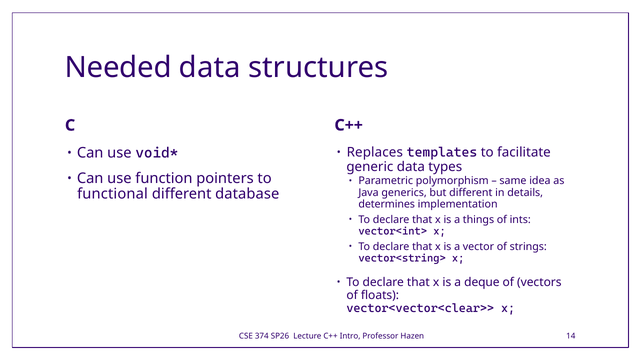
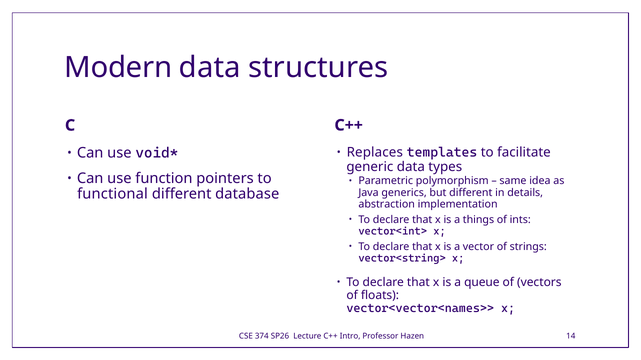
Needed: Needed -> Modern (118, 68)
determines: determines -> abstraction (387, 204)
deque: deque -> queue (482, 283)
vector<vector<clear>>: vector<vector<clear>> -> vector<vector<names>> (420, 309)
